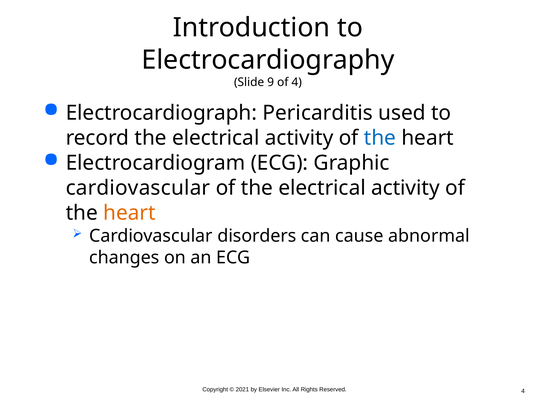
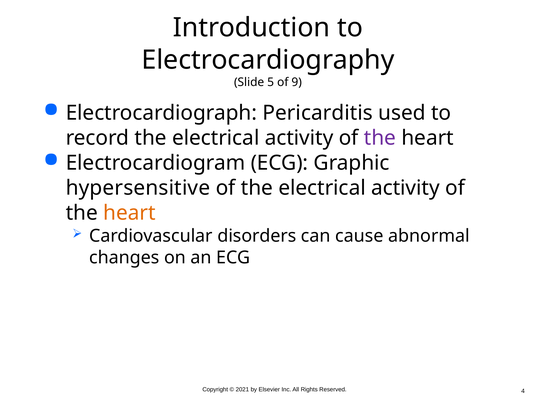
9: 9 -> 5 (271, 82)
of 4: 4 -> 9 (297, 82)
the colour: blue -> purple (380, 138)
cardiovascular: cardiovascular -> hypersensitive (138, 188)
